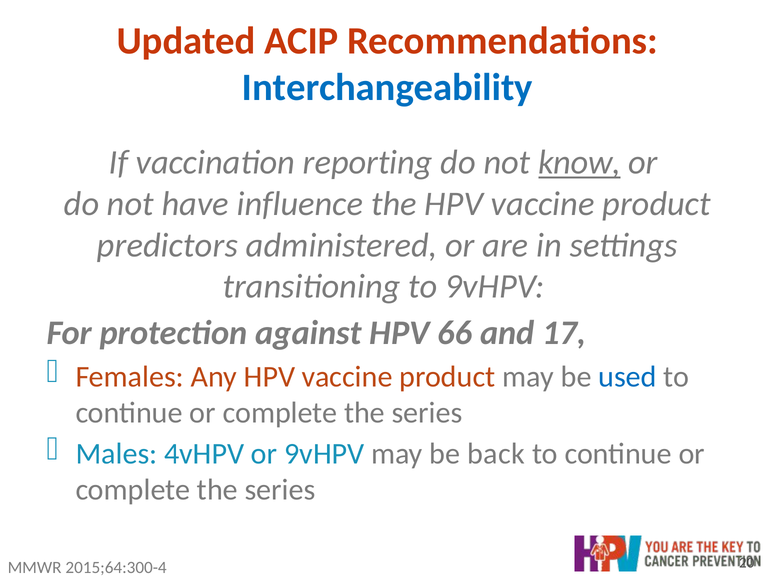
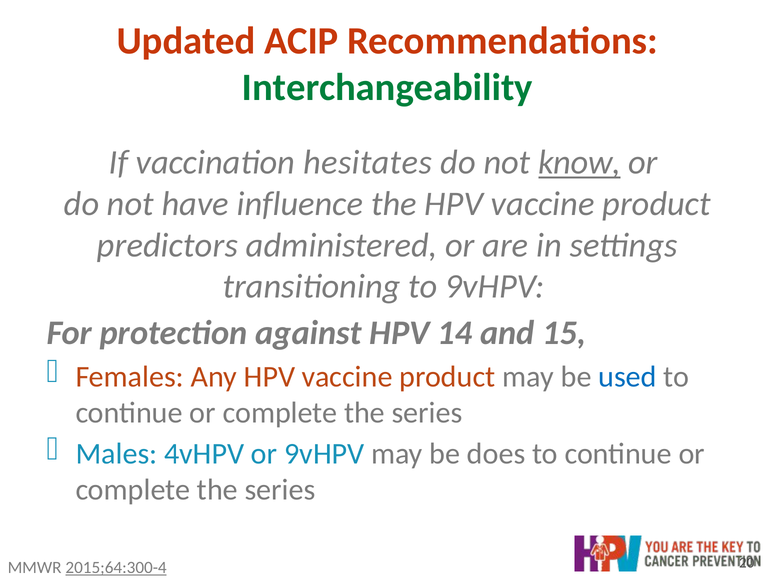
Interchangeability colour: blue -> green (387, 87)
reporting: reporting -> hesitates (368, 163)
66: 66 -> 14 (455, 333)
17: 17 -> 15 (564, 333)
back: back -> does (496, 454)
2015;64:300-4 underline: none -> present (116, 568)
